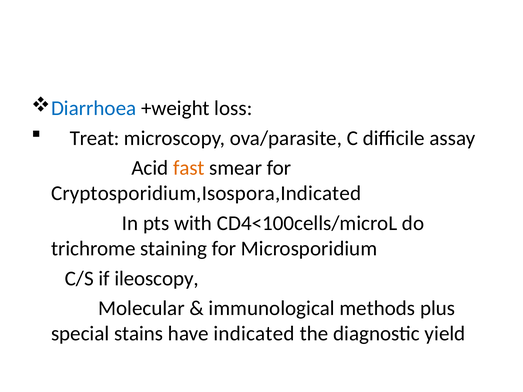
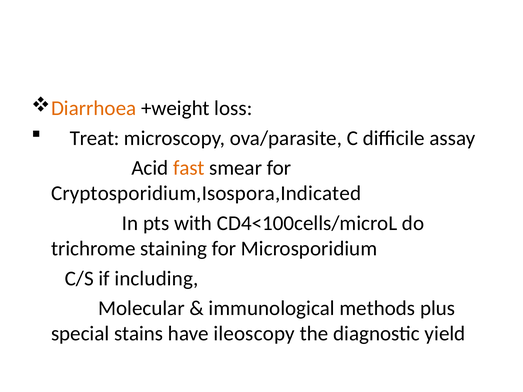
Diarrhoea colour: blue -> orange (94, 108)
ileoscopy: ileoscopy -> including (156, 279)
indicated: indicated -> ileoscopy (254, 334)
